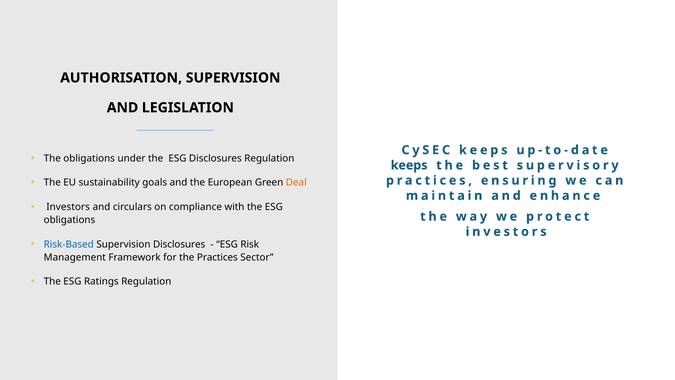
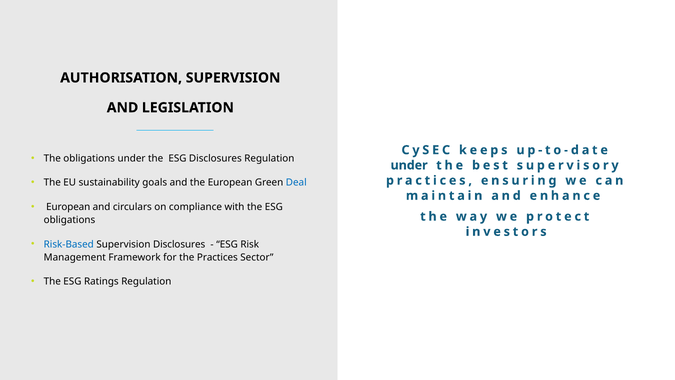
keeps: keeps -> under (409, 165)
Deal colour: orange -> blue (296, 183)
Investors: Investors -> European (68, 207)
